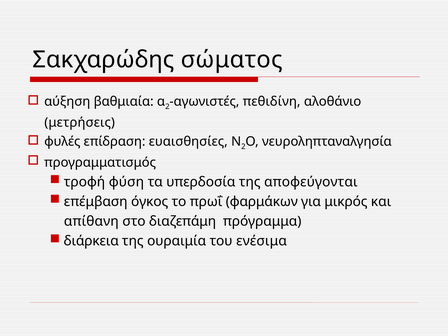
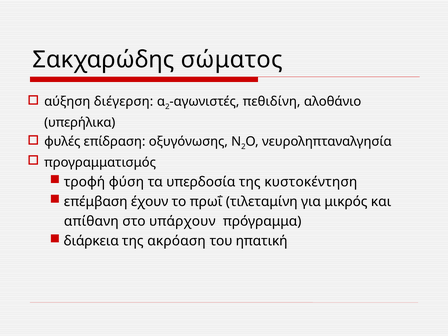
βαθμιαία: βαθμιαία -> διέγερση (124, 101)
μετρήσεις: μετρήσεις -> υπερήλικα (80, 122)
ευαισθησίες: ευαισθησίες -> οξυγόνωσης (188, 142)
αποφεύγονται: αποφεύγονται -> κυστοκέντηση (311, 182)
όγκος: όγκος -> έχουν (150, 202)
φαρμάκων: φαρμάκων -> τιλεταμίνη (262, 202)
διαζεπάμη: διαζεπάμη -> υπάρχουν (182, 221)
ουραιμία: ουραιμία -> ακρόαση (177, 241)
ενέσιμα: ενέσιμα -> ηπατική (262, 241)
